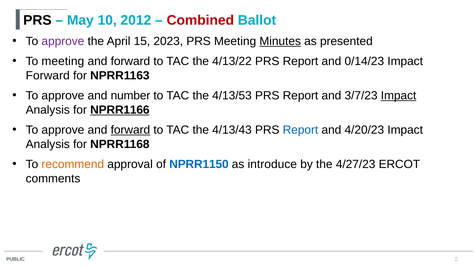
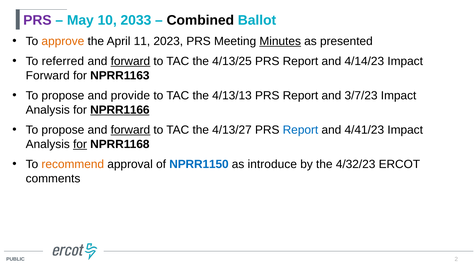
PRS colour: black -> purple (37, 20)
2012: 2012 -> 2033 (136, 20)
Combined colour: red -> black (200, 20)
approve colour: purple -> orange (63, 41)
15: 15 -> 11 (142, 41)
To meeting: meeting -> referred (63, 62)
forward underline: none -> present (130, 62)
4/13/22: 4/13/22 -> 4/13/25 (232, 62)
0/14/23: 0/14/23 -> 4/14/23 (364, 62)
approve: approve -> propose (63, 96)
number: number -> provide (130, 96)
4/13/53: 4/13/53 -> 4/13/13 (232, 96)
Impact underline: present -> none (399, 96)
approve: approve -> propose (63, 130)
4/13/43: 4/13/43 -> 4/13/27 (232, 130)
4/20/23: 4/20/23 -> 4/41/23 (364, 130)
for underline: none -> present (80, 145)
4/27/23: 4/27/23 -> 4/32/23 (356, 165)
